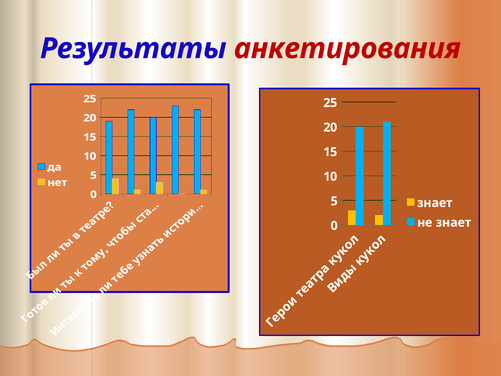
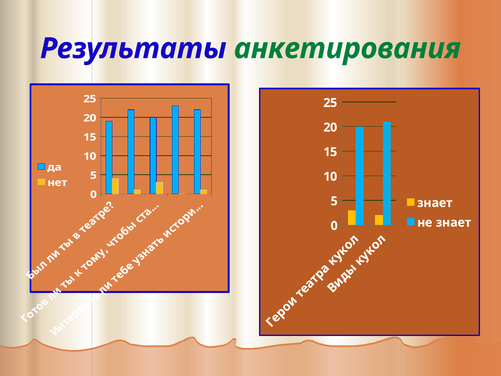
анкетирования colour: red -> green (347, 48)
